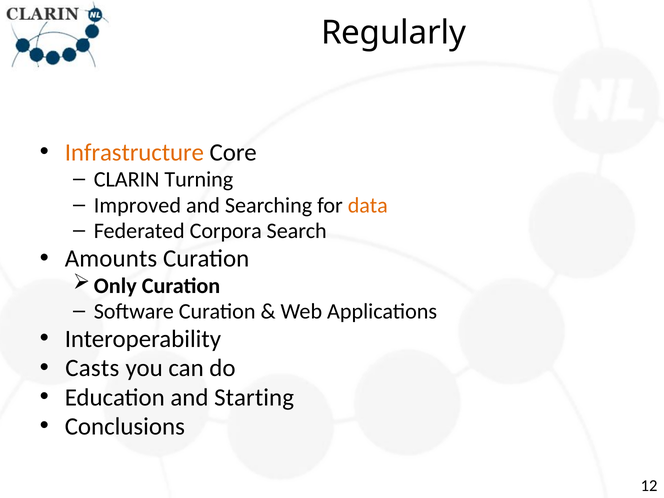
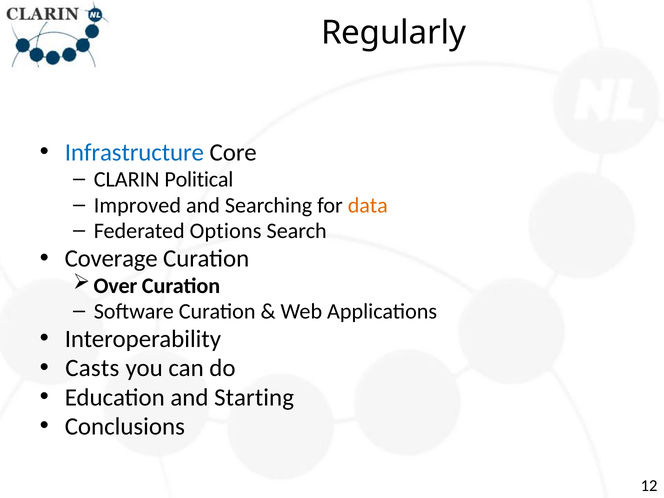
Infrastructure colour: orange -> blue (134, 153)
Turning: Turning -> Political (199, 180)
Corpora: Corpora -> Options (226, 231)
Amounts: Amounts -> Coverage (111, 259)
Only: Only -> Over (115, 286)
